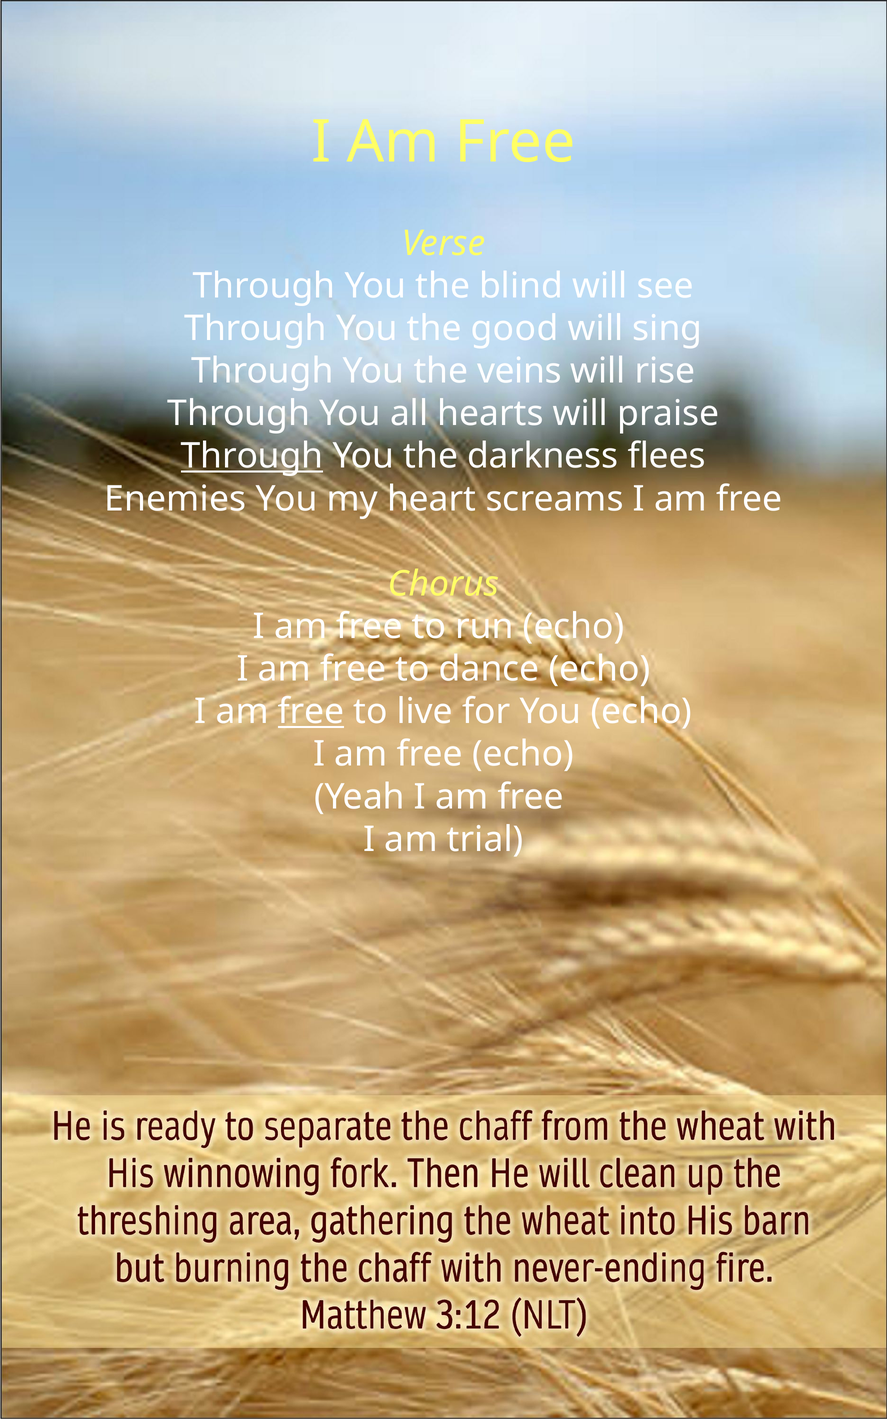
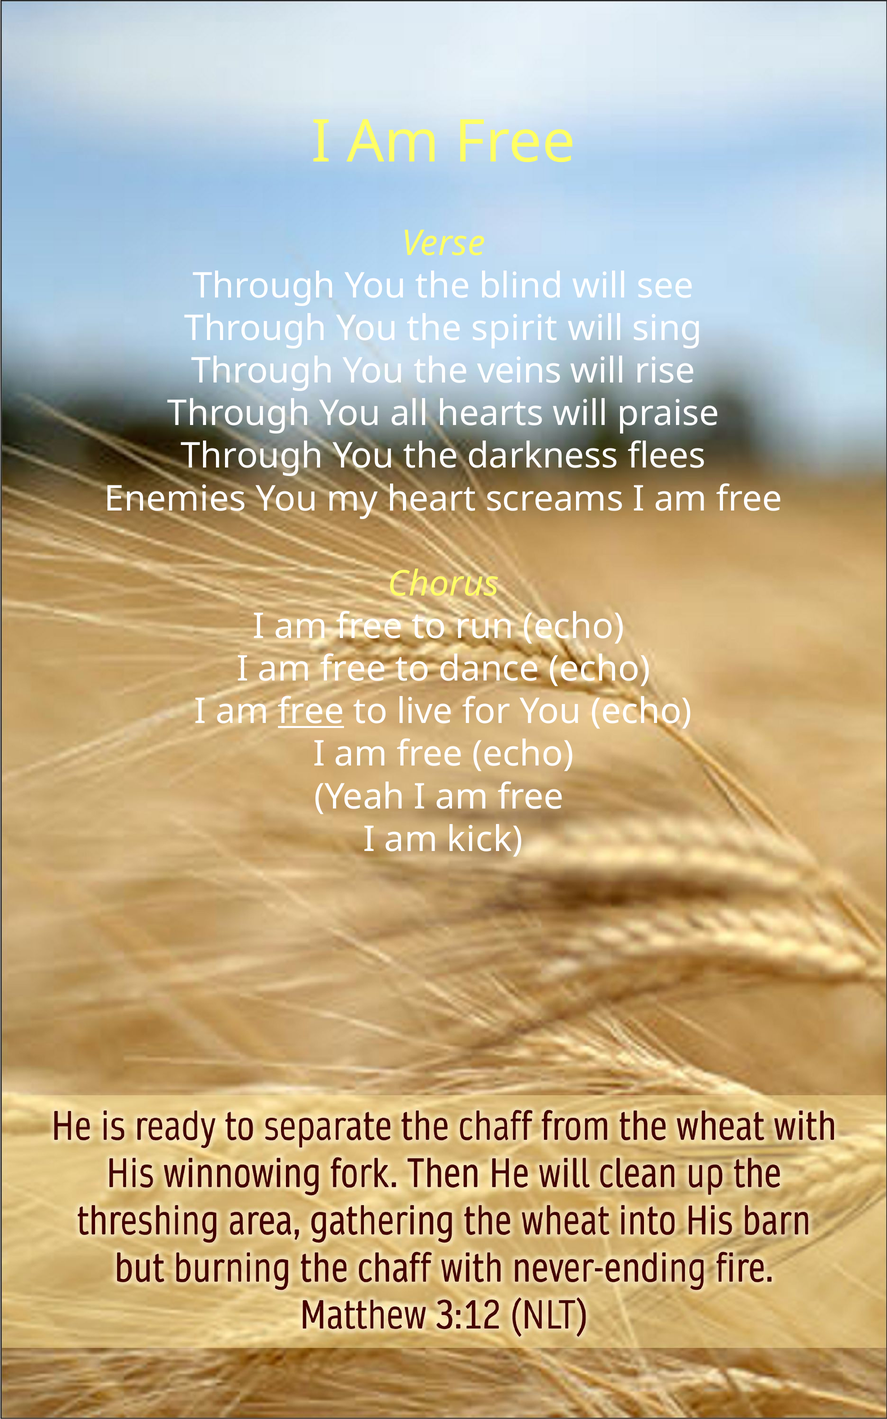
good: good -> spirit (515, 329)
Through underline: present -> none (252, 456)
trial: trial -> kick (485, 840)
